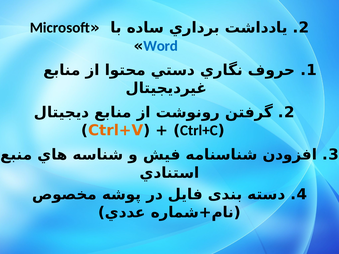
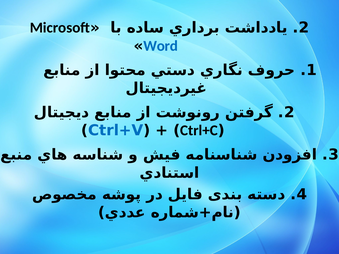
Ctrl+V colour: orange -> blue (116, 131)
